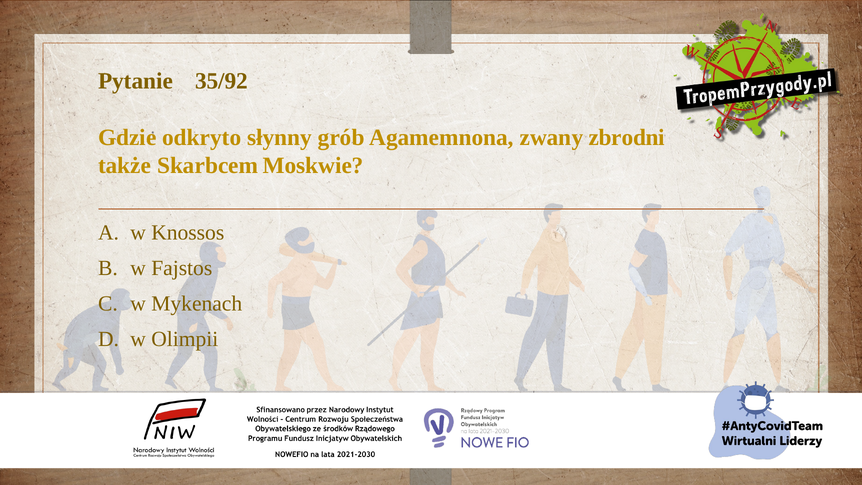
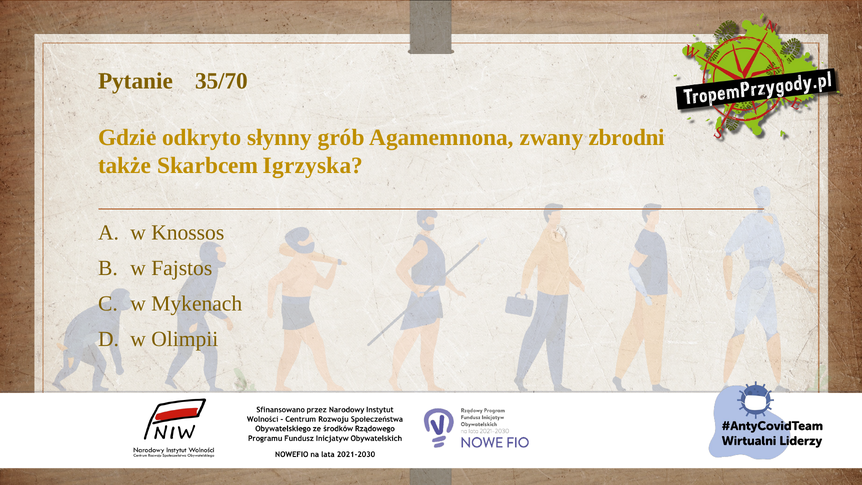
35/92: 35/92 -> 35/70 (222, 81)
Moskwie: Moskwie -> Igrzyska (313, 165)
